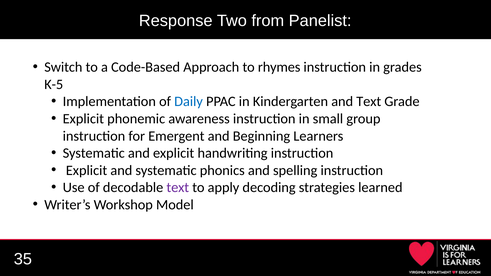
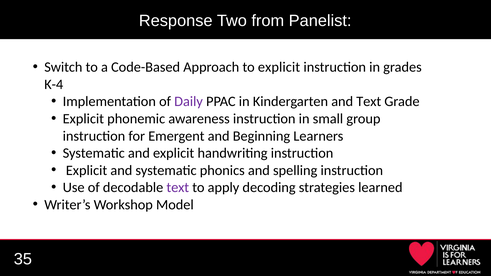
to rhymes: rhymes -> explicit (279, 67)
K-5: K-5 -> K-4 (54, 84)
Daily colour: blue -> purple (189, 102)
